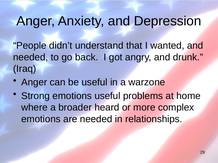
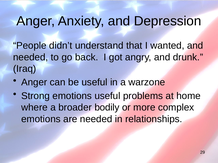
heard: heard -> bodily (107, 108)
